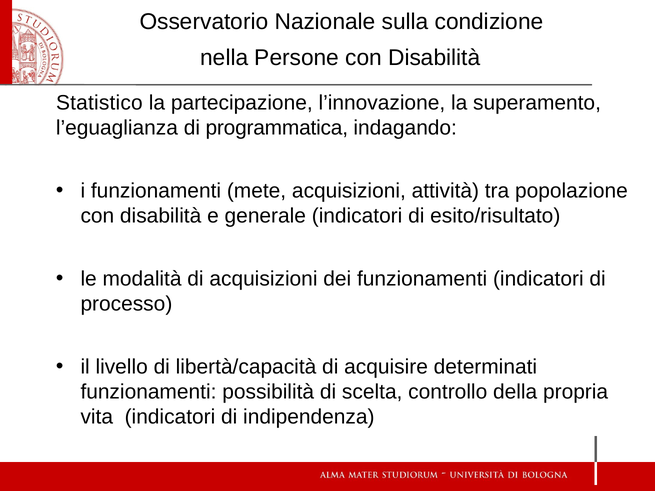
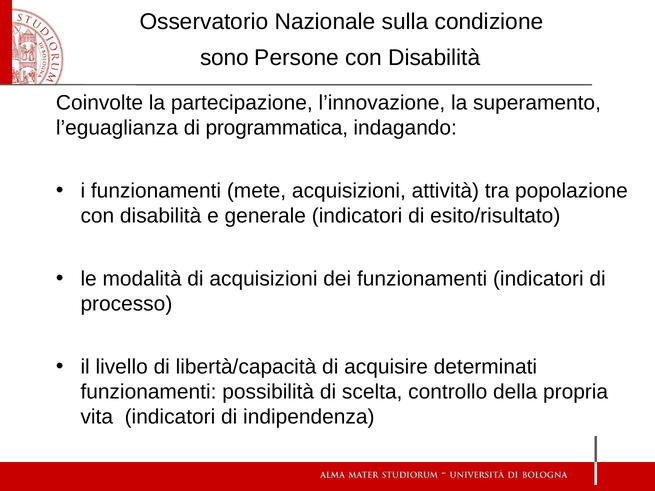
nella: nella -> sono (224, 58)
Statistico: Statistico -> Coinvolte (99, 103)
